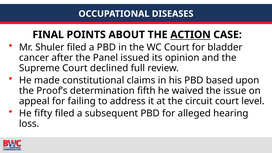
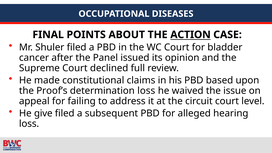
determination fifth: fifth -> loss (146, 91)
fifty: fifty -> give (43, 113)
